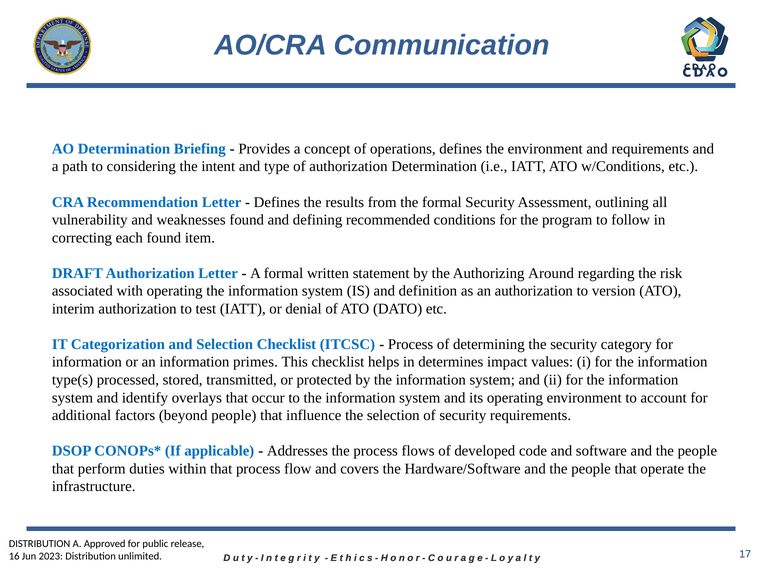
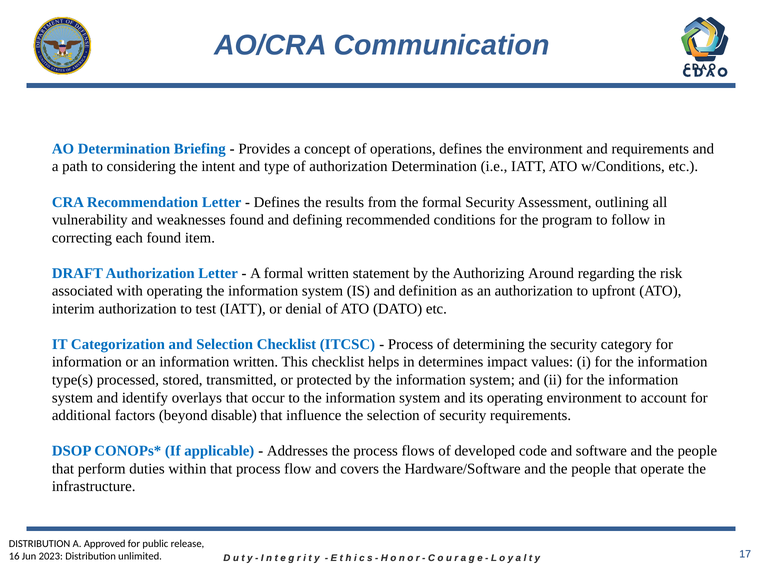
version: version -> upfront (614, 291)
information primes: primes -> written (256, 362)
beyond people: people -> disable (234, 416)
